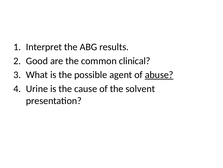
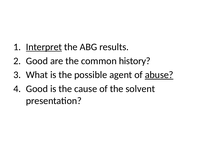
Interpret underline: none -> present (44, 47)
clinical: clinical -> history (135, 61)
Urine: Urine -> Good (37, 88)
